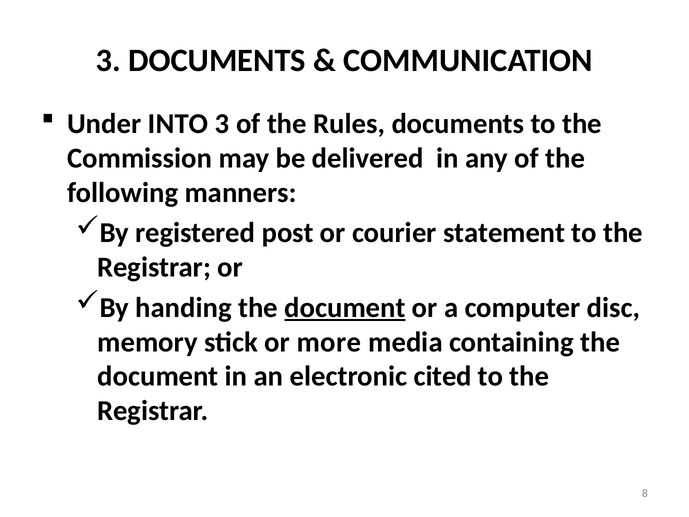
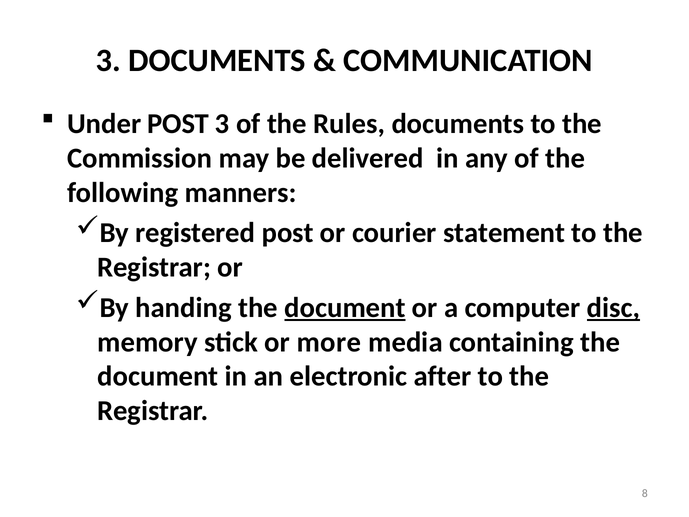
Under INTO: INTO -> POST (178, 124)
disc underline: none -> present (613, 307)
cited: cited -> after (443, 376)
